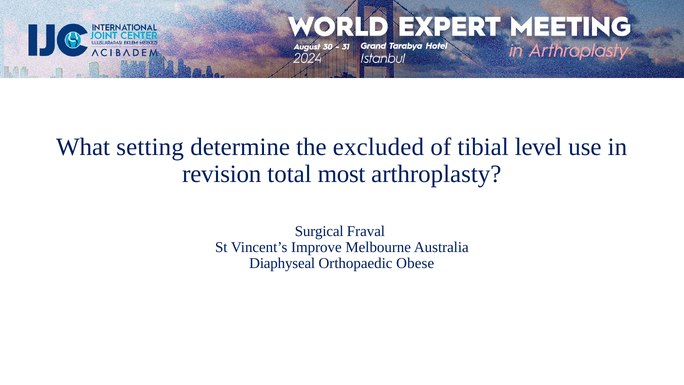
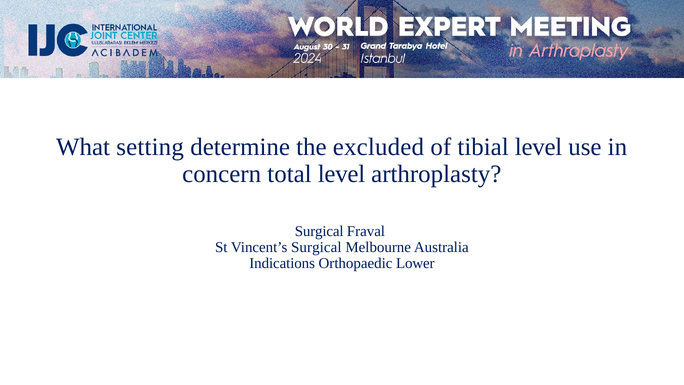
revision: revision -> concern (222, 174)
total most: most -> level (342, 174)
Vincent’s Improve: Improve -> Surgical (316, 247)
Diaphyseal: Diaphyseal -> Indications (282, 263)
Obese: Obese -> Lower (415, 263)
